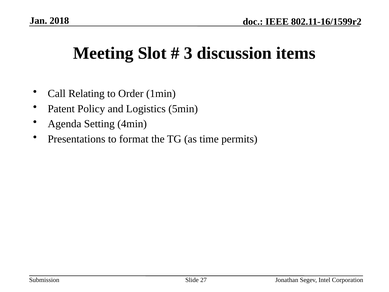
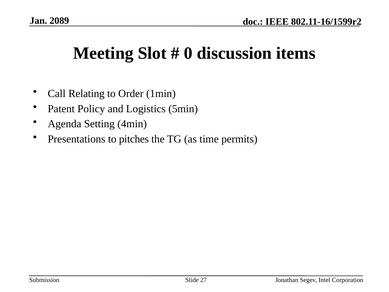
2018: 2018 -> 2089 (59, 21)
3: 3 -> 0 (188, 53)
format: format -> pitches (134, 139)
